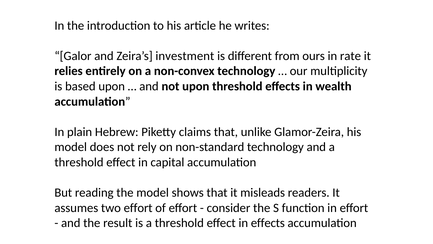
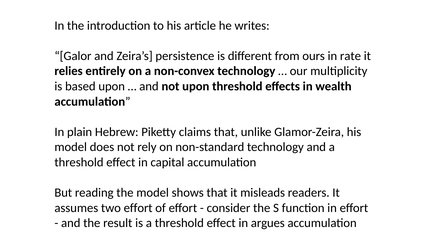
investment: investment -> persistence (185, 56)
in effects: effects -> argues (268, 223)
